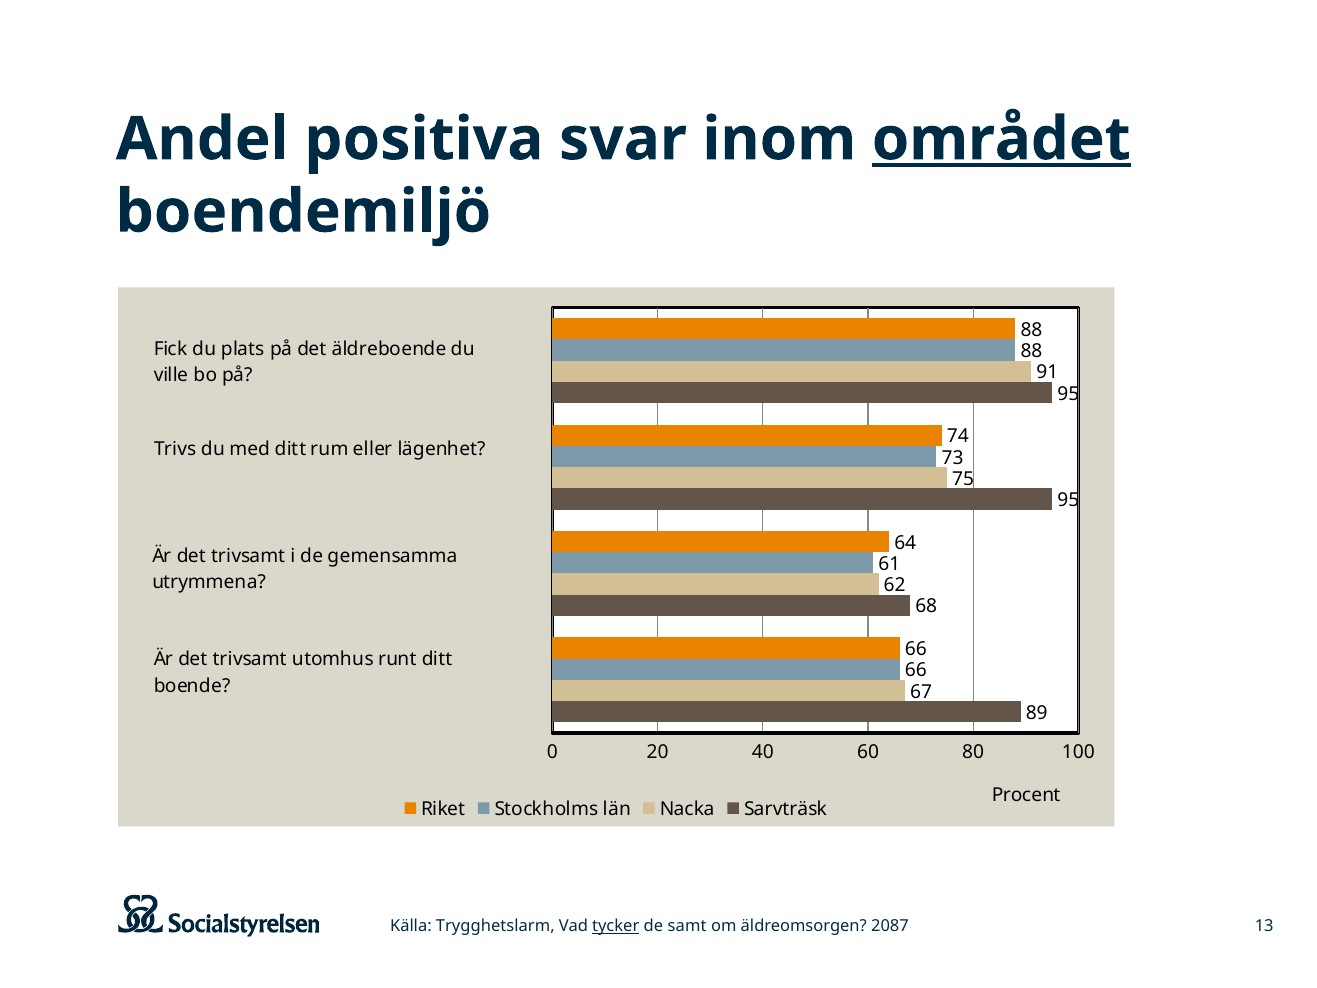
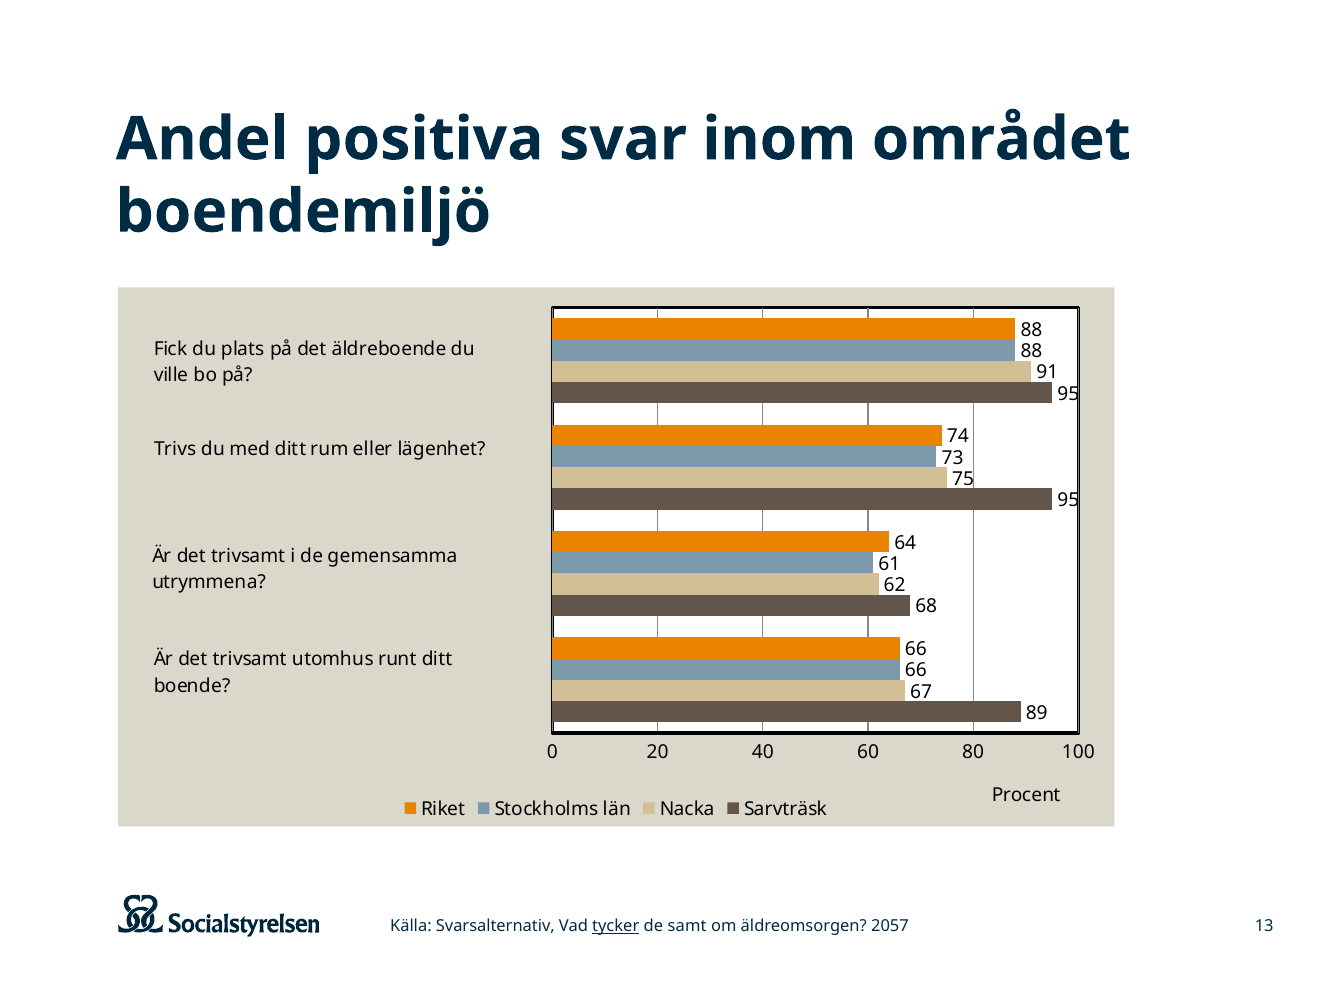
området underline: present -> none (1001, 139)
Trygghetslarm: Trygghetslarm -> Svarsalternativ (495, 926)
2087: 2087 -> 2057 (890, 926)
